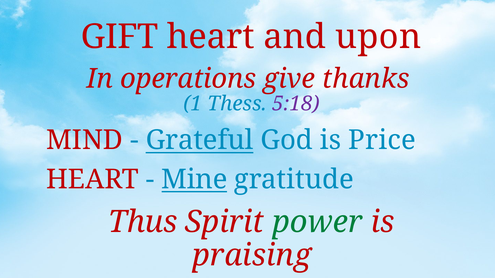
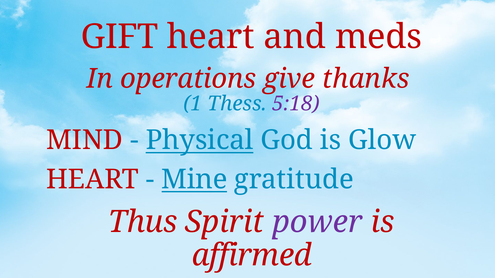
upon: upon -> meds (378, 37)
Grateful: Grateful -> Physical (200, 140)
Price: Price -> Glow (382, 140)
power colour: green -> purple (317, 222)
praising: praising -> affirmed (252, 256)
